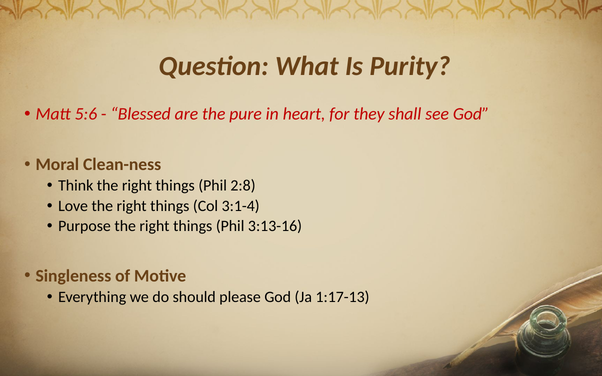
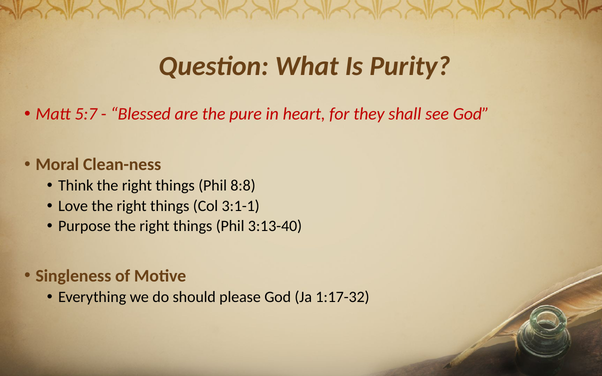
5:6: 5:6 -> 5:7 (86, 114)
2:8: 2:8 -> 8:8 (243, 186)
3:1-4: 3:1-4 -> 3:1-1 (241, 206)
3:13-16: 3:13-16 -> 3:13-40 (275, 226)
1:17-13: 1:17-13 -> 1:17-32 (343, 297)
